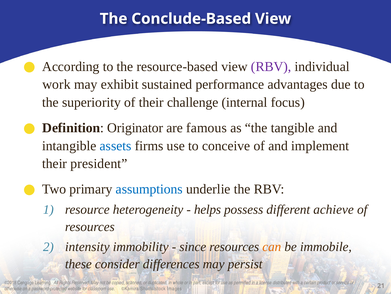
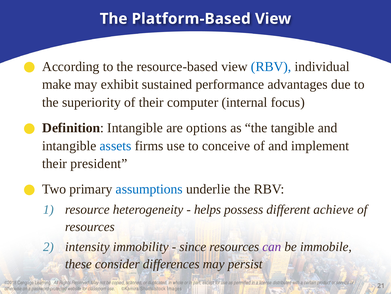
Conclude-Based: Conclude-Based -> Platform-Based (191, 19)
RBV colour: purple -> blue (271, 66)
work: work -> make (57, 84)
challenge: challenge -> computer (193, 102)
Definition Originator: Originator -> Intangible (135, 128)
famous: famous -> options (207, 128)
can colour: orange -> purple (272, 246)
